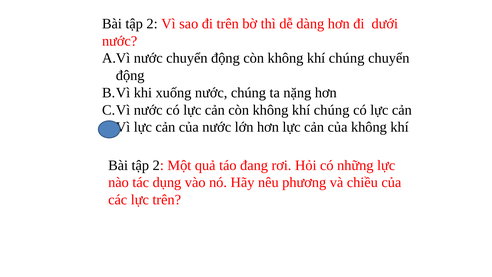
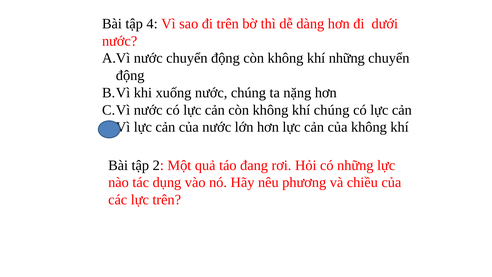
2: 2 -> 4 (152, 24)
chúng: chúng -> những (347, 58)
